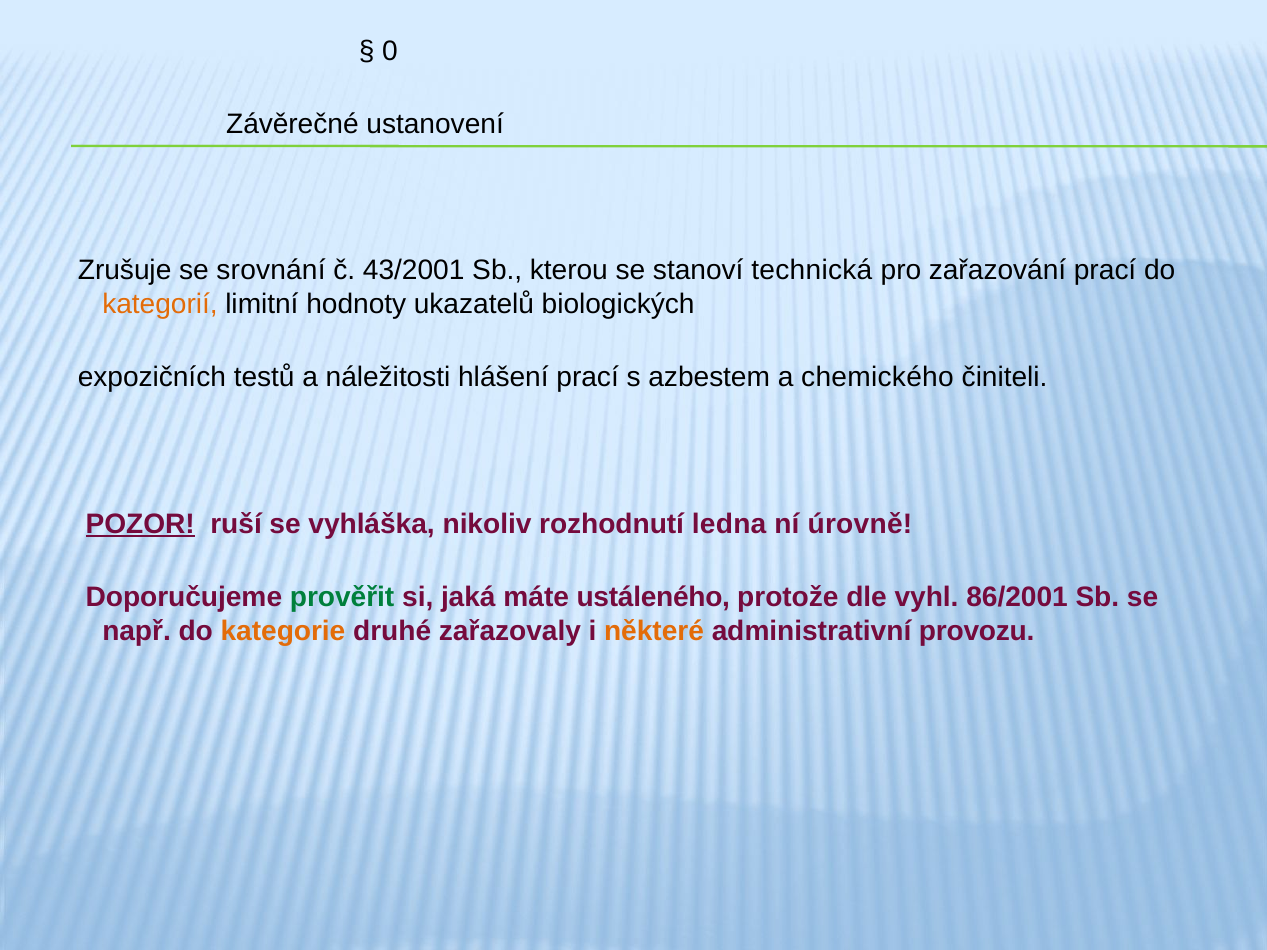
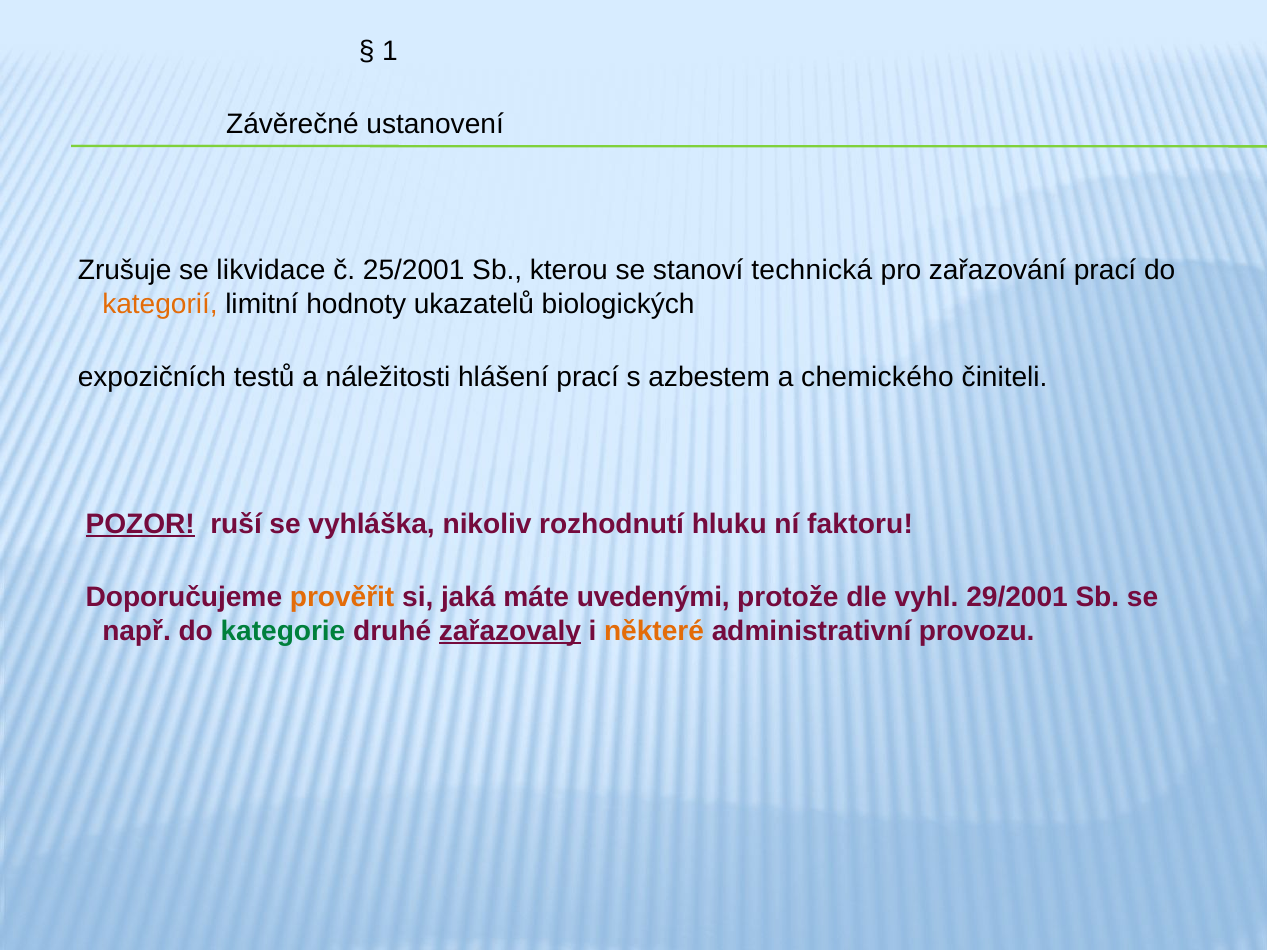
0: 0 -> 1 (390, 51)
srovnání: srovnání -> likvidace (271, 271)
43/2001: 43/2001 -> 25/2001 (414, 271)
ledna: ledna -> hluku (729, 524)
úrovně: úrovně -> faktoru (860, 524)
prověřit colour: green -> orange (342, 597)
ustáleného: ustáleného -> uvedenými (653, 597)
86/2001: 86/2001 -> 29/2001 (1017, 597)
kategorie colour: orange -> green (283, 631)
zařazovaly underline: none -> present (510, 631)
